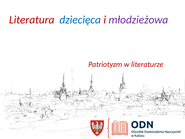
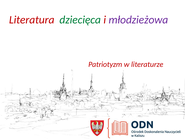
dziecięca colour: blue -> green (80, 20)
